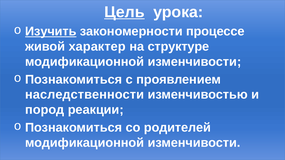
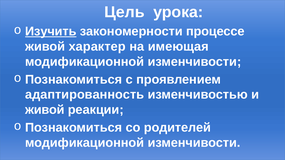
Цель underline: present -> none (124, 12)
структуре: структуре -> имеющая (178, 47)
наследственности: наследственности -> адаптированность (85, 95)
пород: пород -> живой (45, 110)
